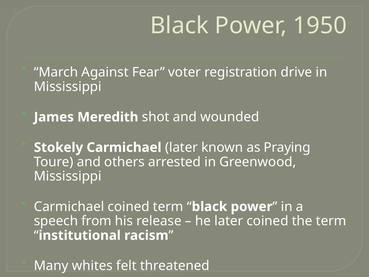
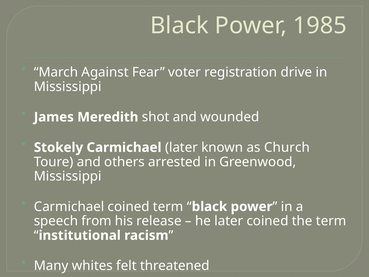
1950: 1950 -> 1985 (320, 26)
Praying: Praying -> Church (287, 147)
